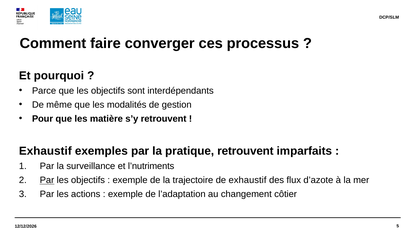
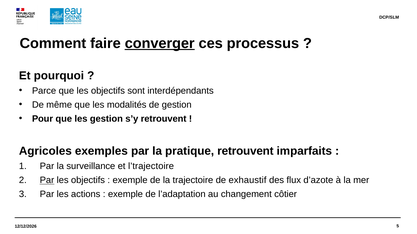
converger underline: none -> present (160, 43)
les matière: matière -> gestion (106, 119)
Exhaustif: Exhaustif -> Agricoles (45, 151)
l’nutriments: l’nutriments -> l’trajectoire (151, 167)
